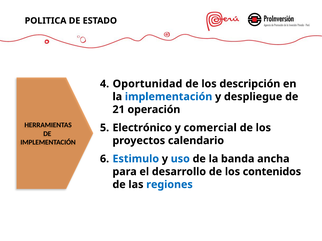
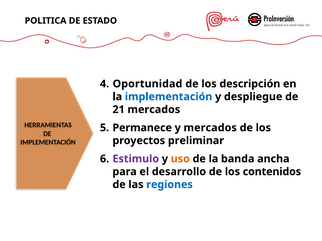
21 operación: operación -> mercados (154, 110)
Electrónico: Electrónico -> Permanece (142, 128)
y comercial: comercial -> mercados (210, 128)
calendario: calendario -> preliminar (196, 141)
Estimulo colour: blue -> purple (136, 159)
uso colour: blue -> orange (180, 159)
